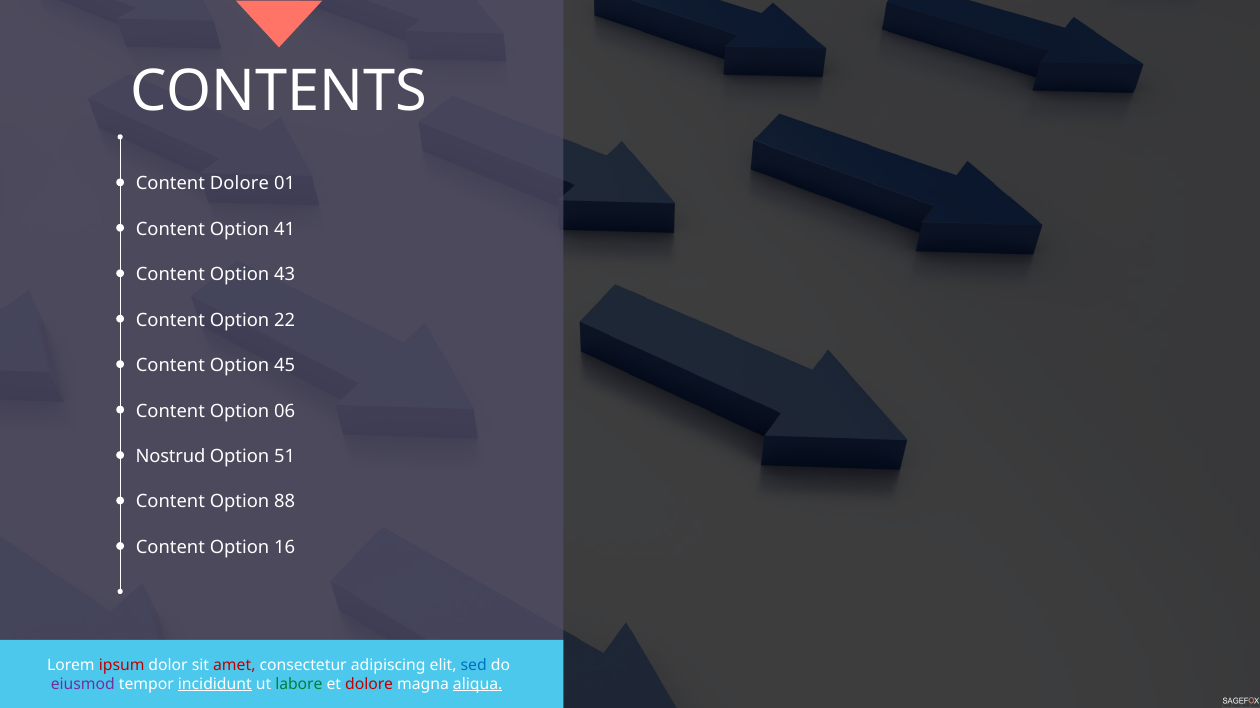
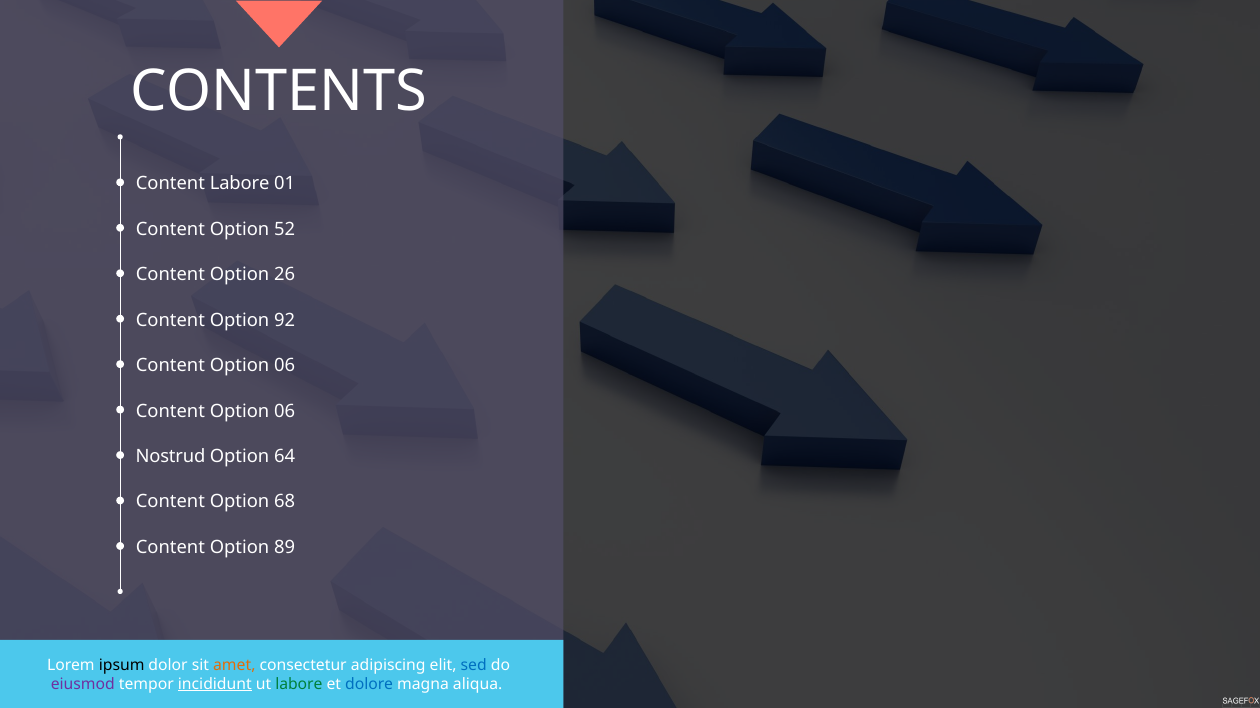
Content Dolore: Dolore -> Labore (240, 184)
41: 41 -> 52 (285, 229)
43: 43 -> 26 (285, 275)
22: 22 -> 92 (285, 320)
45: 45 -> 06 (285, 366)
51: 51 -> 64 (285, 457)
88: 88 -> 68 (285, 502)
16: 16 -> 89 (285, 548)
ipsum colour: red -> black (122, 666)
amet colour: red -> orange (234, 666)
dolore colour: red -> blue (369, 685)
aliqua underline: present -> none (478, 685)
